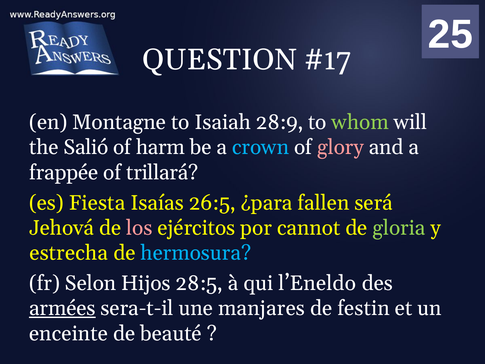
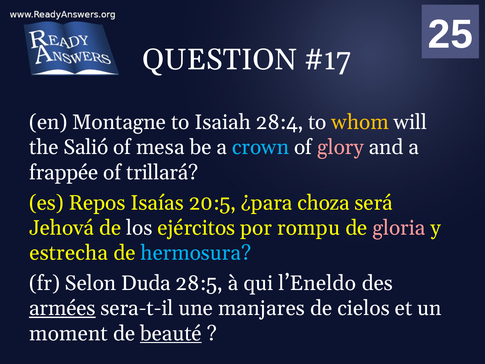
28:9: 28:9 -> 28:4 (280, 122)
whom colour: light green -> yellow (360, 122)
harm: harm -> mesa (160, 147)
Fiesta: Fiesta -> Repos (97, 203)
26:5: 26:5 -> 20:5 (212, 203)
fallen: fallen -> choza (324, 203)
los colour: pink -> white (139, 228)
cannot: cannot -> rompu (309, 228)
gloria colour: light green -> pink (399, 228)
Hijos: Hijos -> Duda (146, 283)
festin: festin -> cielos (364, 308)
enceinte: enceinte -> moment (68, 333)
beauté underline: none -> present (171, 333)
